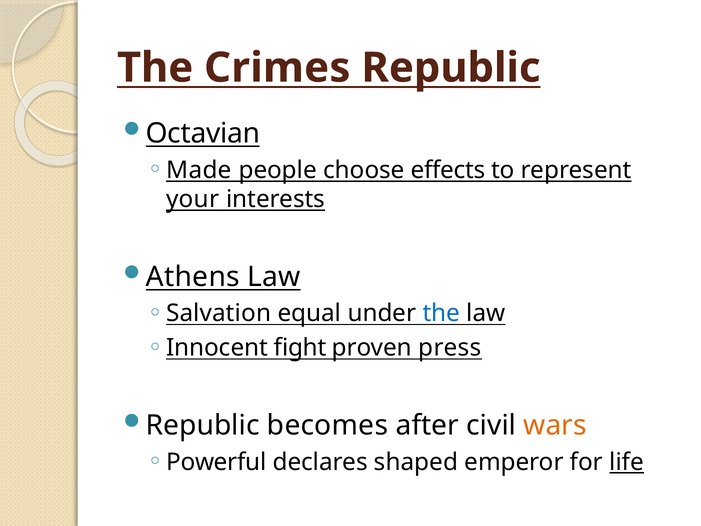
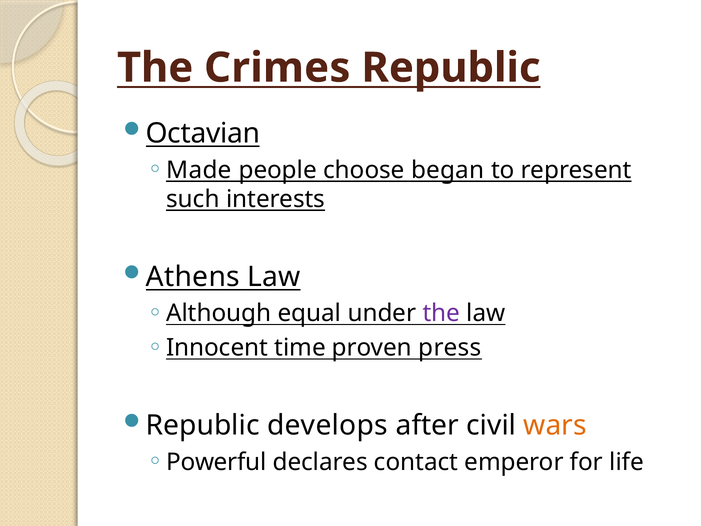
effects: effects -> began (448, 170)
your: your -> such (193, 199)
Salvation: Salvation -> Although (219, 313)
the colour: blue -> purple (441, 313)
fight: fight -> time (300, 348)
becomes: becomes -> develops (327, 425)
shaped: shaped -> contact (416, 462)
life underline: present -> none (627, 462)
